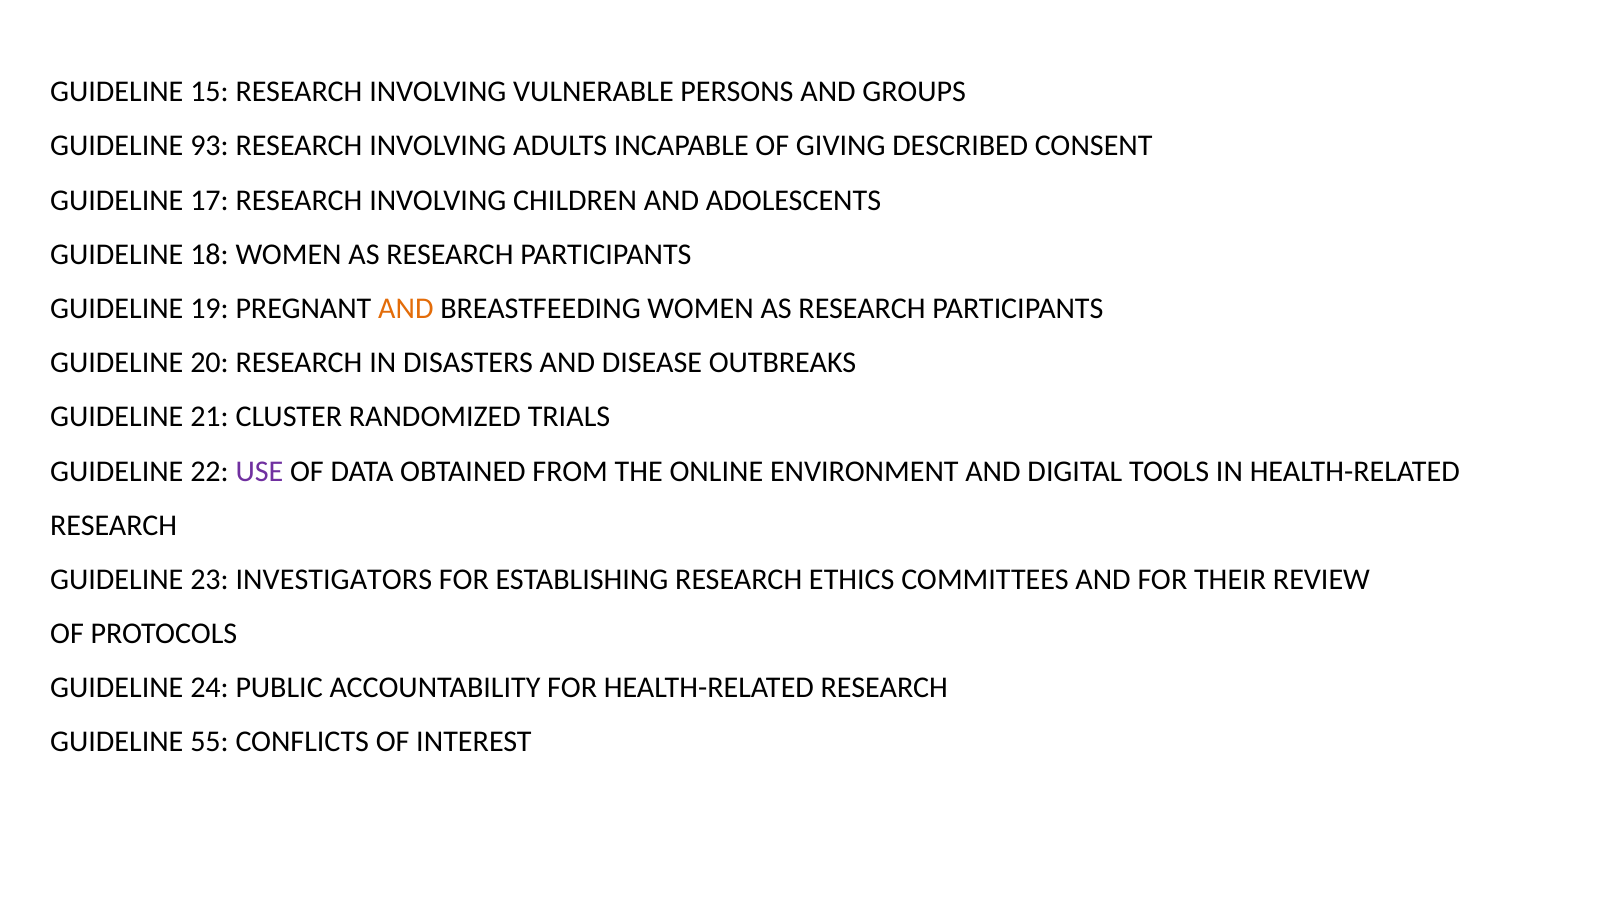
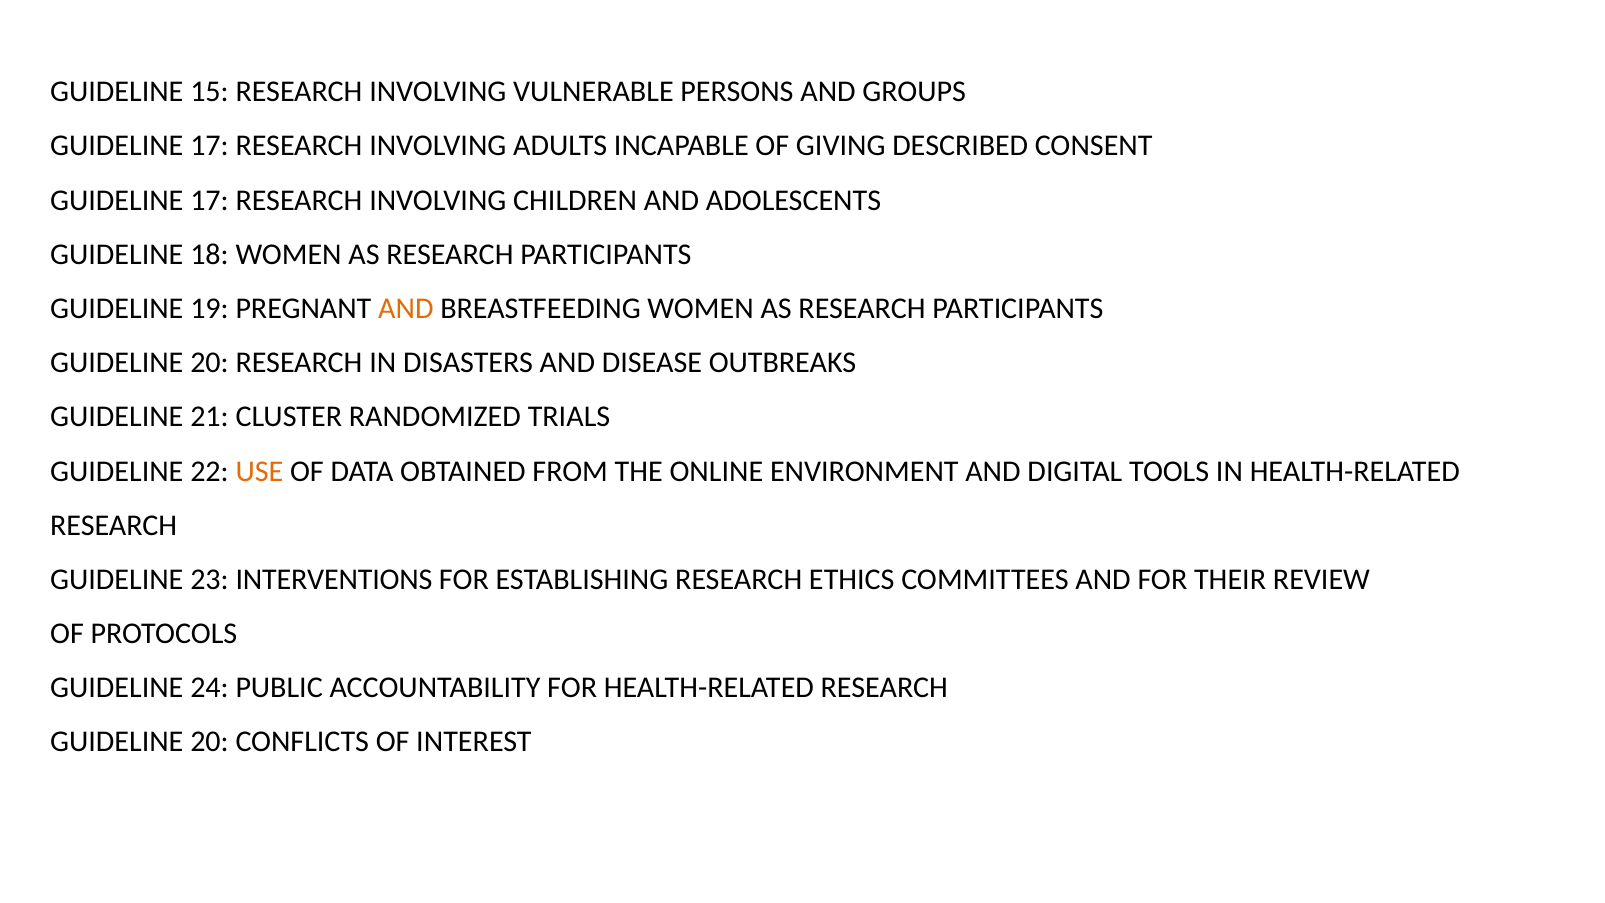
93: 93 -> 17 (210, 146)
USE colour: purple -> orange (259, 471)
INVESTIGATORS: INVESTIGATORS -> INTERVENTIONS (334, 579)
55: 55 -> 20 (210, 742)
